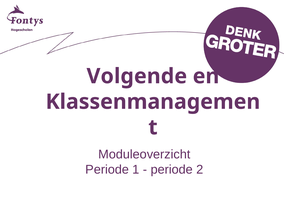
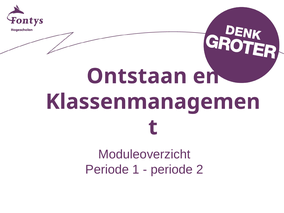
Volgende: Volgende -> Ontstaan (137, 76)
